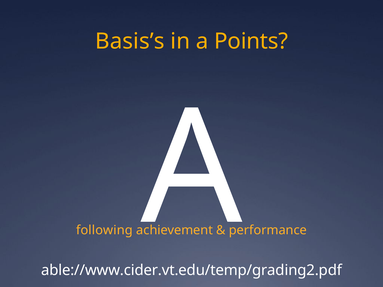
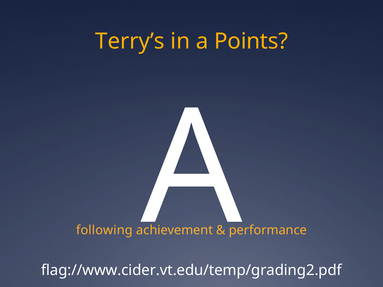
Basis’s: Basis’s -> Terry’s (130, 41)
able://www.cider.vt.edu/temp/grading2.pdf: able://www.cider.vt.edu/temp/grading2.pdf -> flag://www.cider.vt.edu/temp/grading2.pdf (191, 270)
